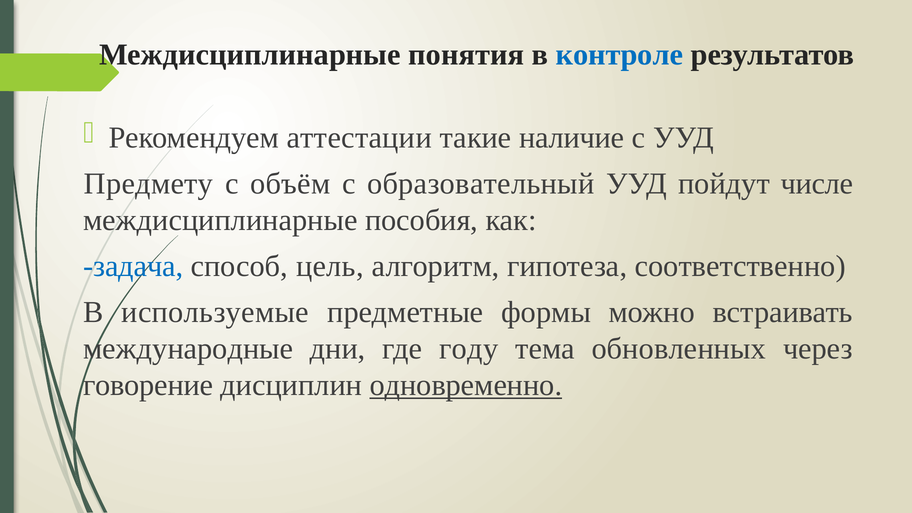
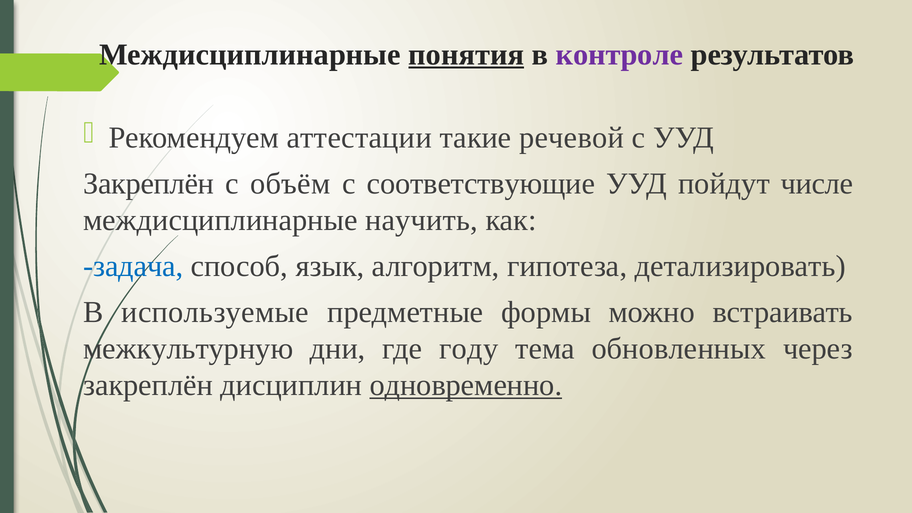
понятия underline: none -> present (466, 55)
контроле colour: blue -> purple (619, 55)
наличие: наличие -> речевой (572, 138)
Предмету: Предмету -> Закреплён (149, 184)
образовательный: образовательный -> соответствующие (481, 184)
пособия: пособия -> научить (421, 220)
цель: цель -> язык (330, 266)
соответственно: соответственно -> детализировать (740, 266)
международные: международные -> межкультурную (188, 349)
говорение: говорение -> закреплён (148, 385)
